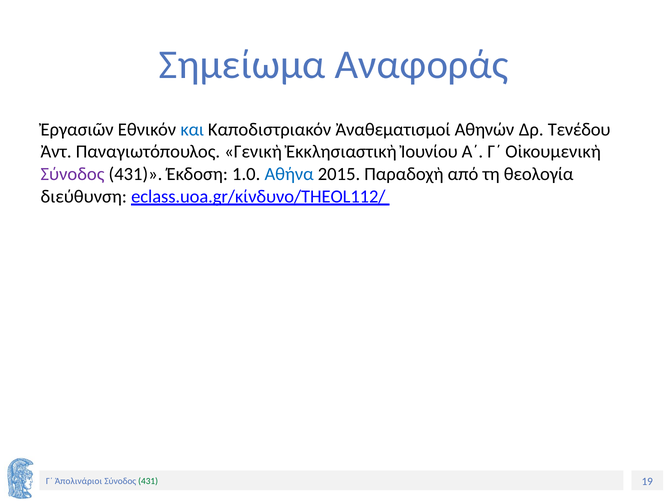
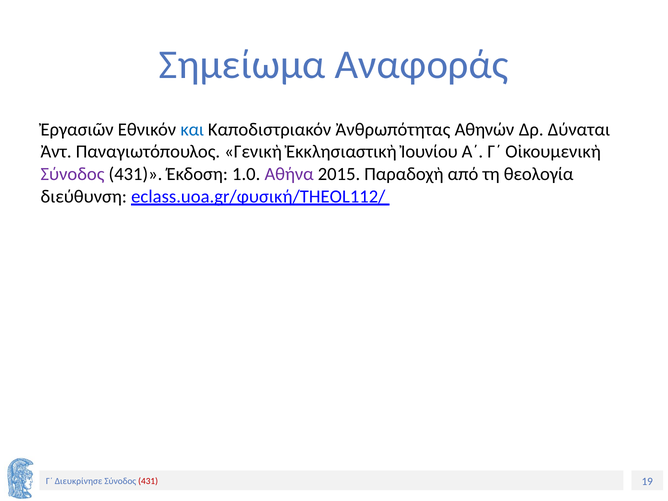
Ἀναθεματισμοί: Ἀναθεματισμοί -> Ἀνθρωπότητας (393, 130)
Τενέδου: Τενέδου -> Δύναται (579, 130)
Αθήνα colour: blue -> purple (289, 174)
eclass.uoa.gr/κίνδυνο/THEOL112/: eclass.uoa.gr/κίνδυνο/THEOL112/ -> eclass.uoa.gr/φυσική/THEOL112/ (258, 196)
Ἀπολινάριοι: Ἀπολινάριοι -> Διευκρίνησε (79, 481)
431 colour: green -> red (148, 481)
